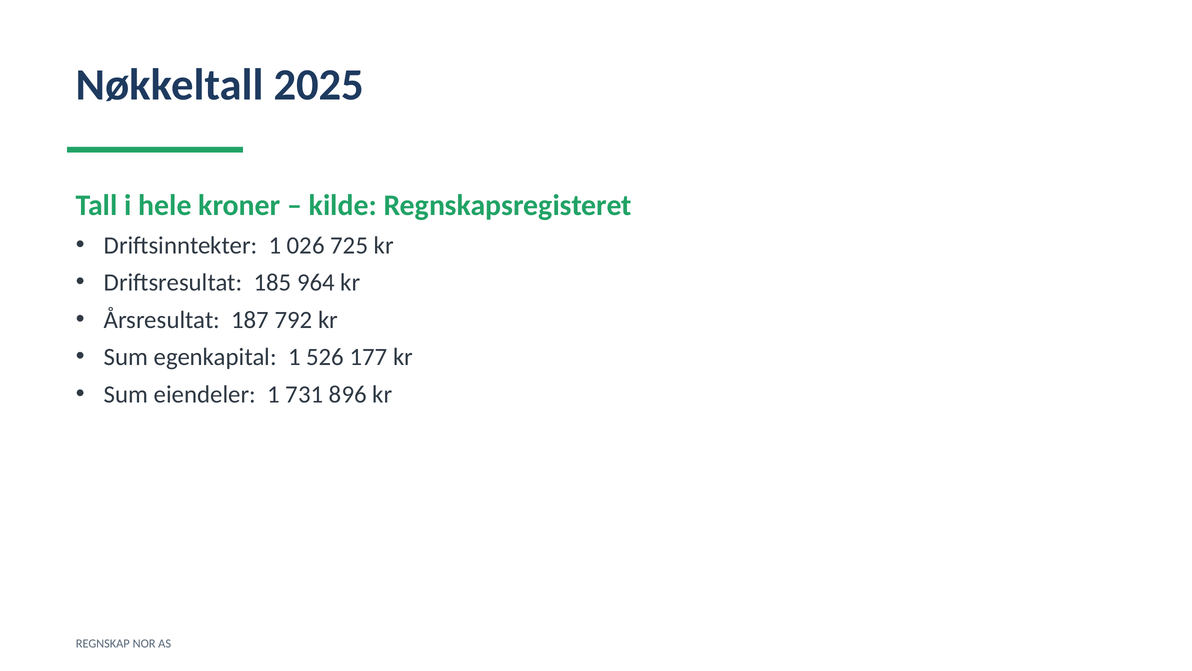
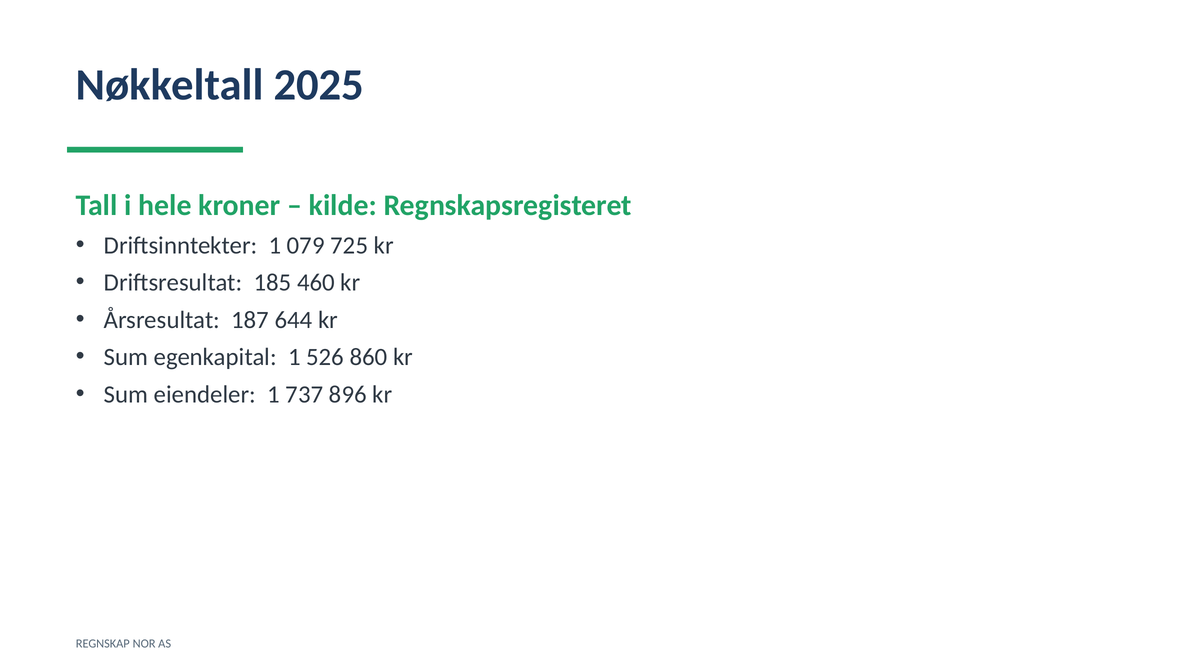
026: 026 -> 079 (306, 245)
964: 964 -> 460 (316, 282)
792: 792 -> 644 (294, 320)
177: 177 -> 860 (369, 357)
731: 731 -> 737 (304, 394)
